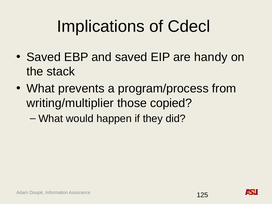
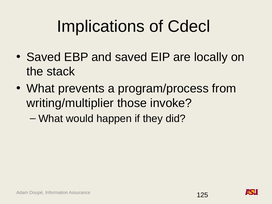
handy: handy -> locally (211, 57)
copied: copied -> invoke (171, 103)
